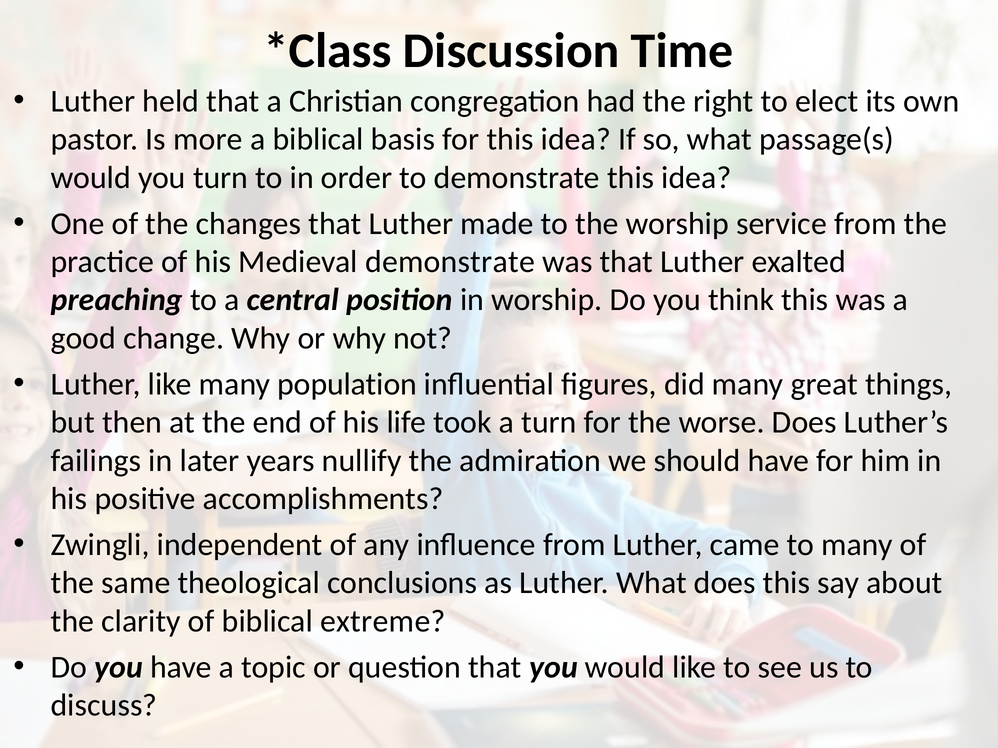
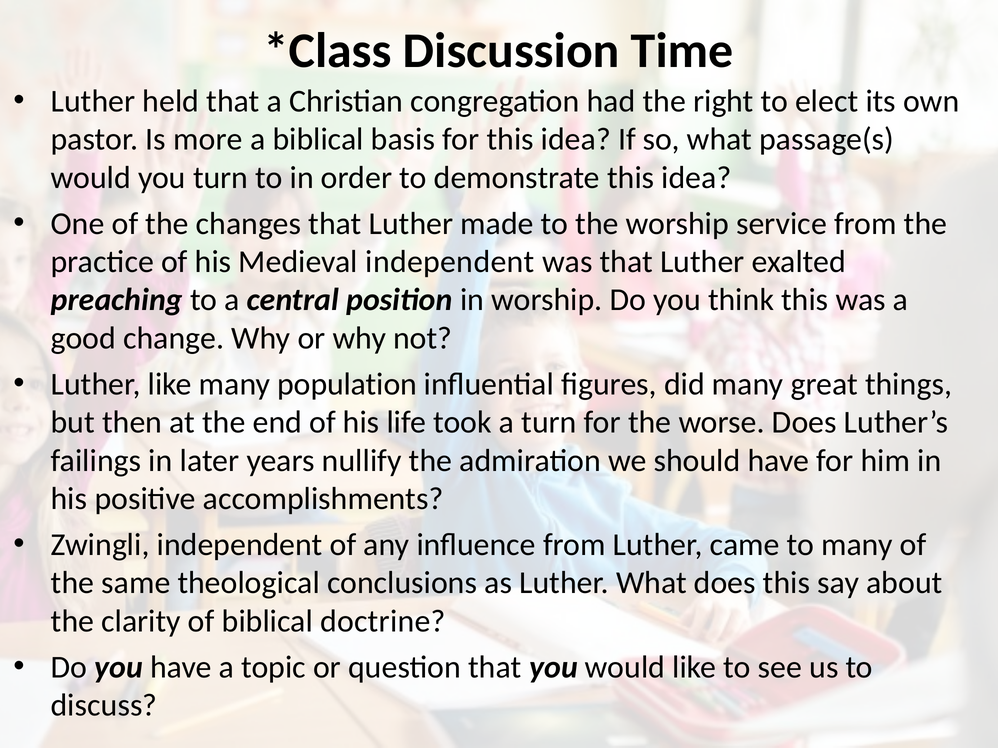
Medieval demonstrate: demonstrate -> independent (450, 262)
extreme: extreme -> doctrine (383, 622)
